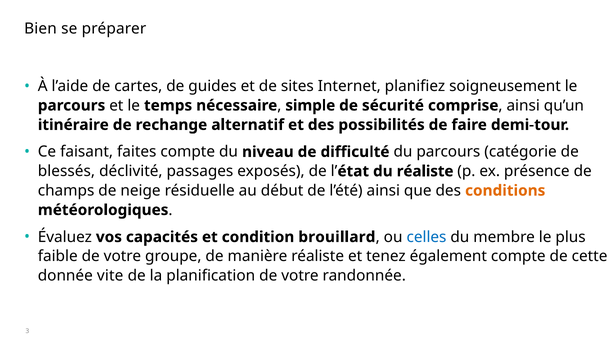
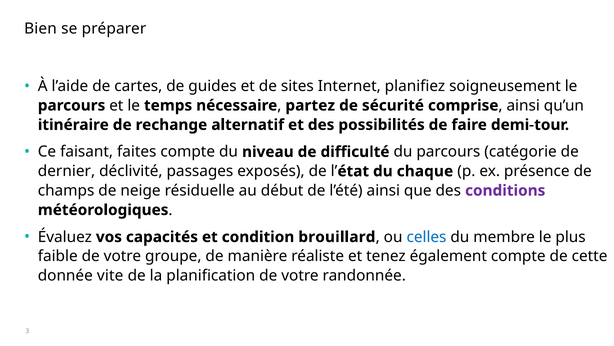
simple: simple -> partez (310, 105)
blessés: blessés -> dernier (66, 171)
du réaliste: réaliste -> chaque (425, 171)
conditions colour: orange -> purple (505, 190)
